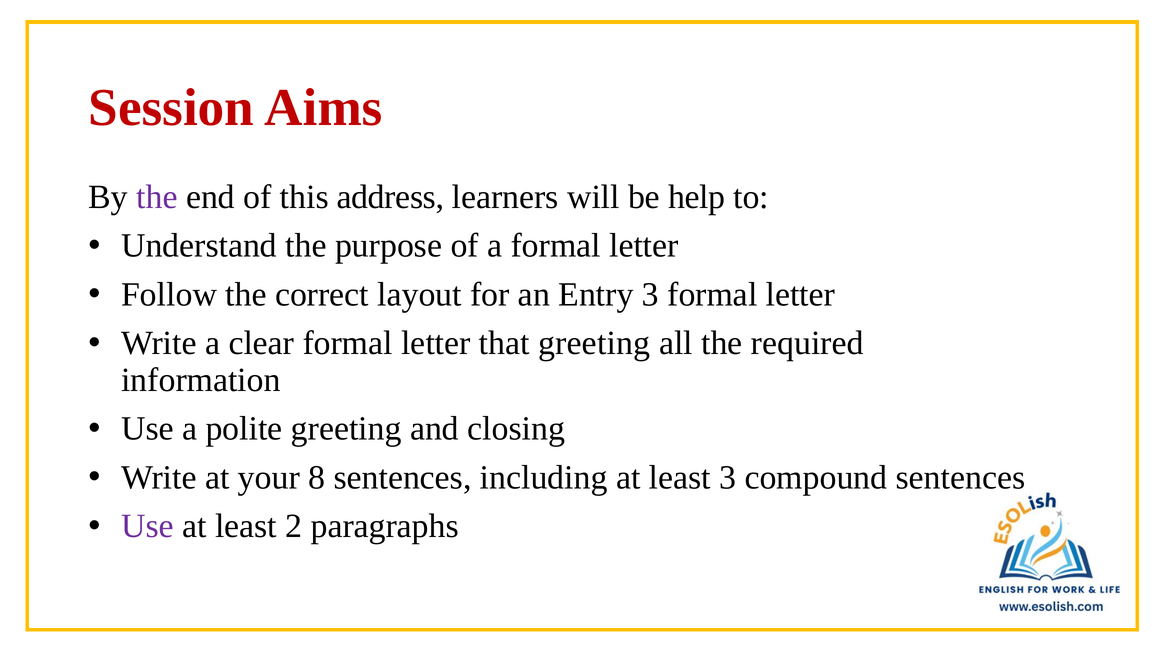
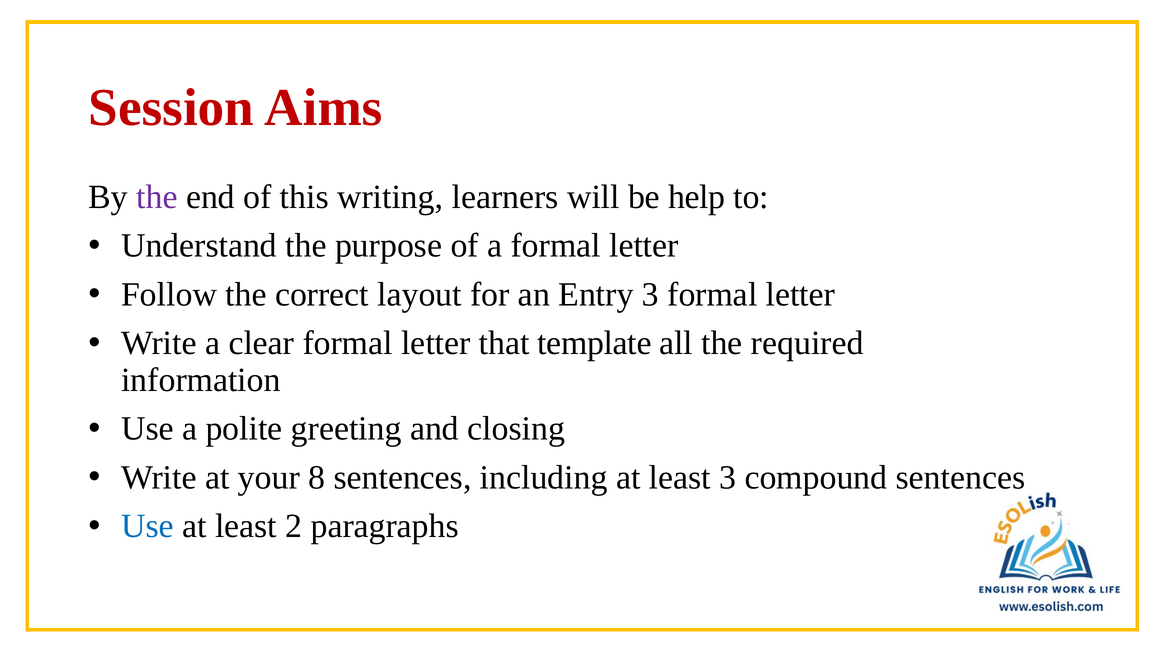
address: address -> writing (390, 197)
that greeting: greeting -> template (594, 343)
Use colour: purple -> blue (147, 526)
